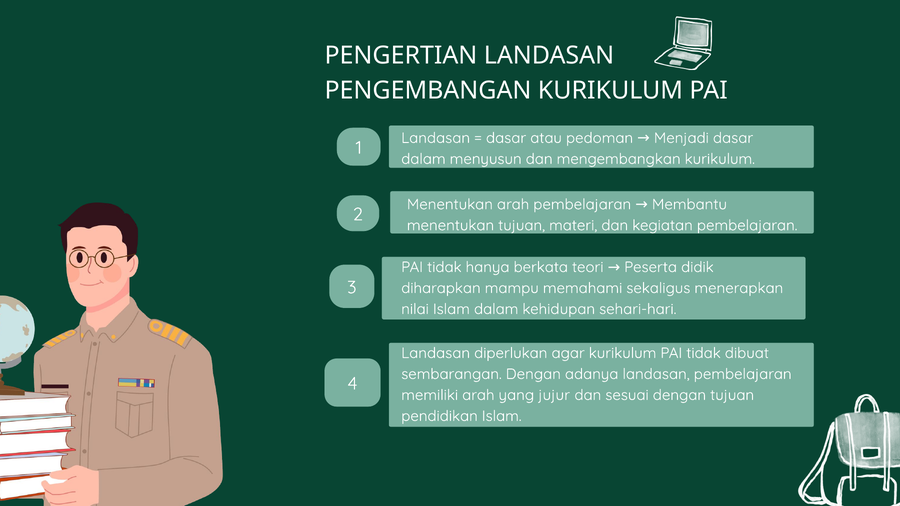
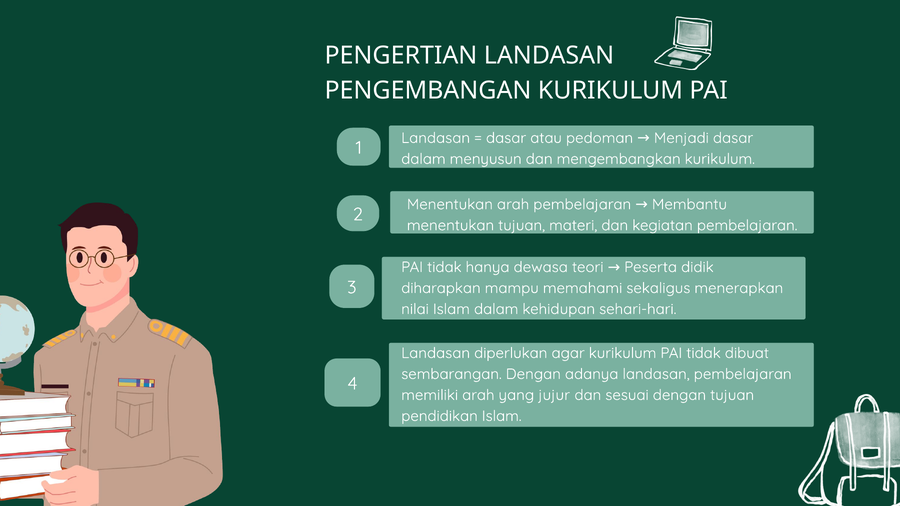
berkata: berkata -> dewasa (541, 267)
